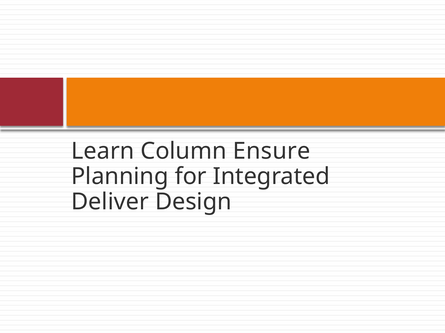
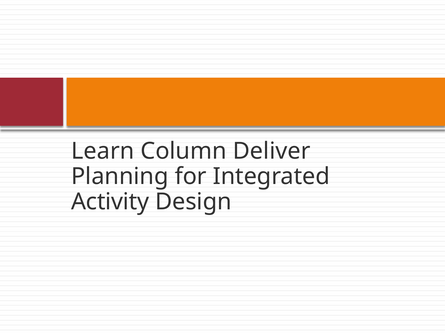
Ensure: Ensure -> Deliver (272, 151)
Deliver: Deliver -> Activity (110, 202)
